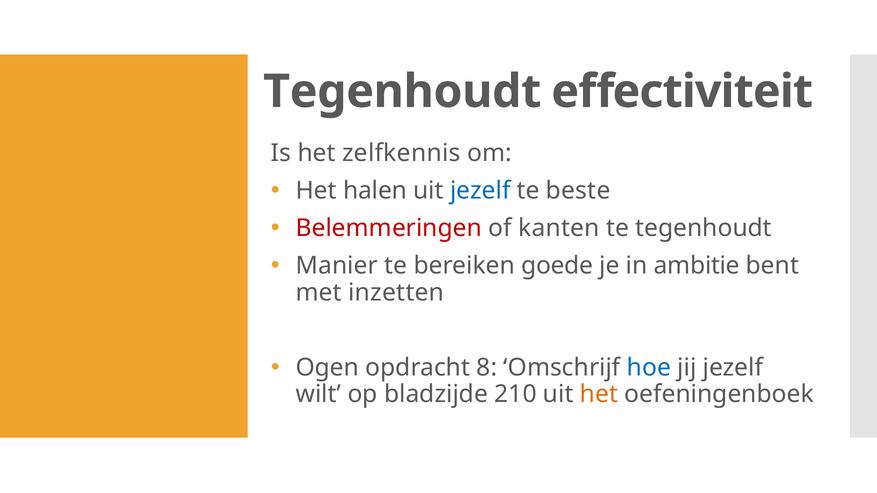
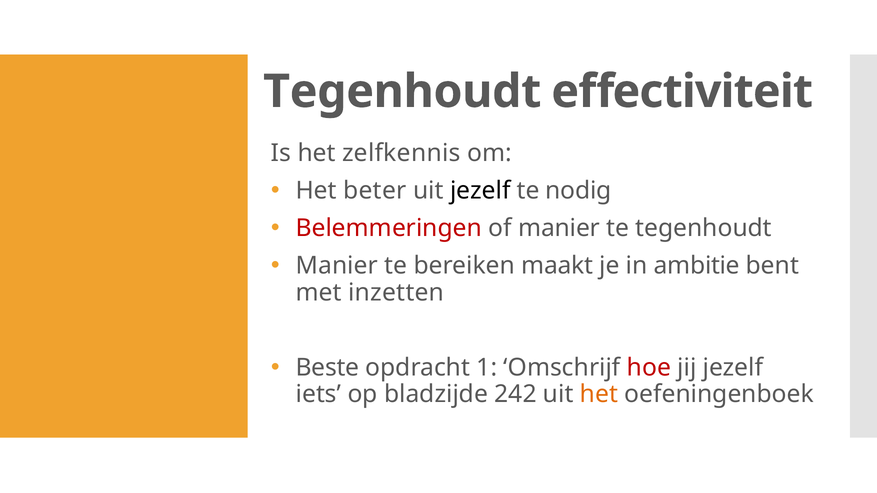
halen: halen -> beter (375, 191)
jezelf colour: blue -> black (480, 191)
beste: beste -> nodig (578, 191)
of kanten: kanten -> manier (559, 228)
goede: goede -> maakt (557, 266)
Ogen: Ogen -> Beste (327, 368)
8: 8 -> 1 (487, 368)
hoe colour: blue -> red (649, 368)
wilt: wilt -> iets (318, 394)
210: 210 -> 242 (515, 394)
